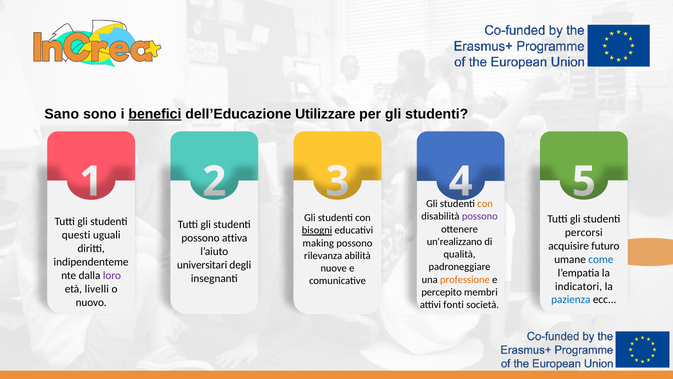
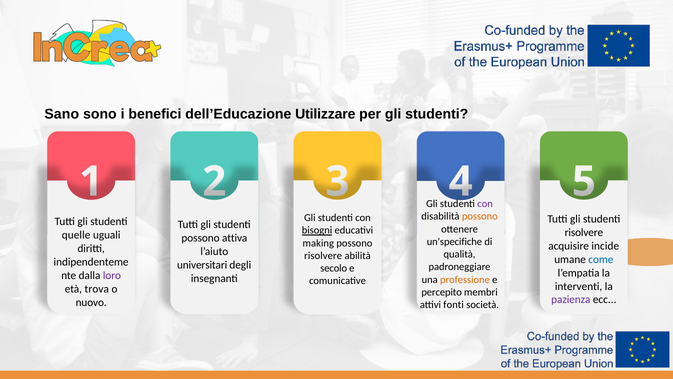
benefici underline: present -> none (155, 114)
con colour: orange -> purple (485, 204)
possono colour: purple -> orange (480, 216)
percorsi: percorsi -> risolvere (584, 232)
questi: questi -> quelle (76, 235)
un'realizzano: un'realizzano -> un'specifiche (454, 241)
futuro: futuro -> incide (605, 246)
rilevanza: rilevanza -> risolvere (323, 255)
nuove: nuove -> secolo (334, 268)
indicatori: indicatori -> interventi (579, 286)
livelli: livelli -> trova (97, 289)
pazienza colour: blue -> purple (571, 299)
